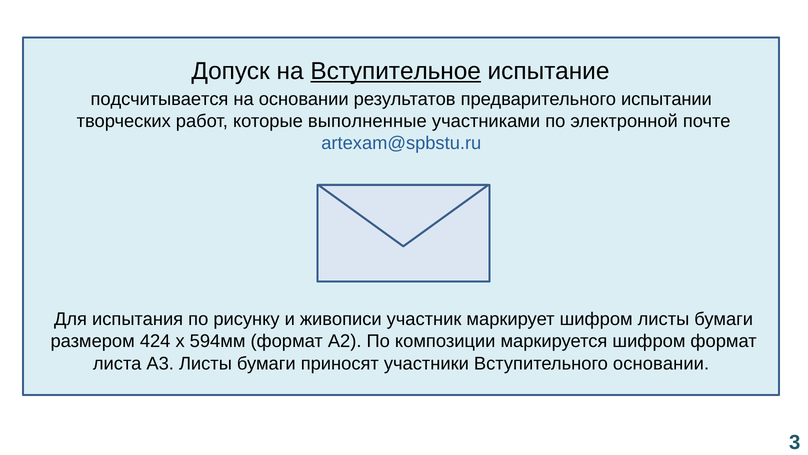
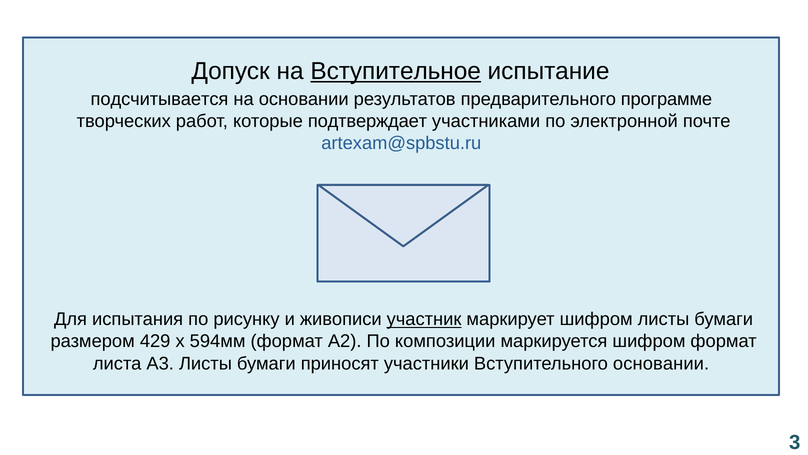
испытании: испытании -> программе (666, 99)
выполненные: выполненные -> подтверждает (368, 121)
участник underline: none -> present (424, 319)
424: 424 -> 429 (155, 341)
